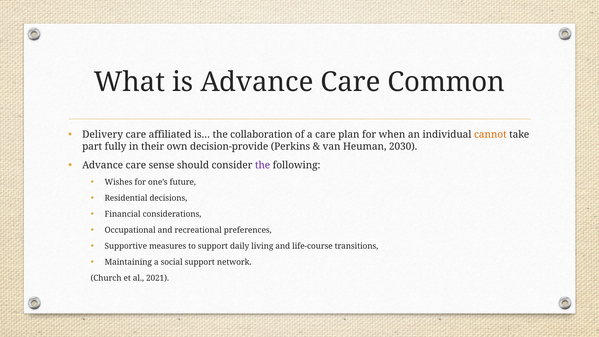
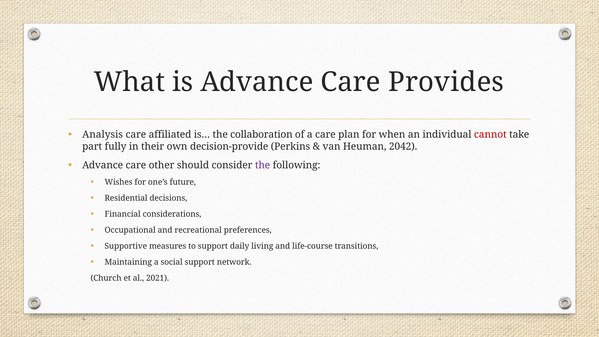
Common: Common -> Provides (446, 82)
Delivery: Delivery -> Analysis (103, 135)
cannot colour: orange -> red (490, 135)
2030: 2030 -> 2042 (403, 147)
sense: sense -> other (162, 165)
